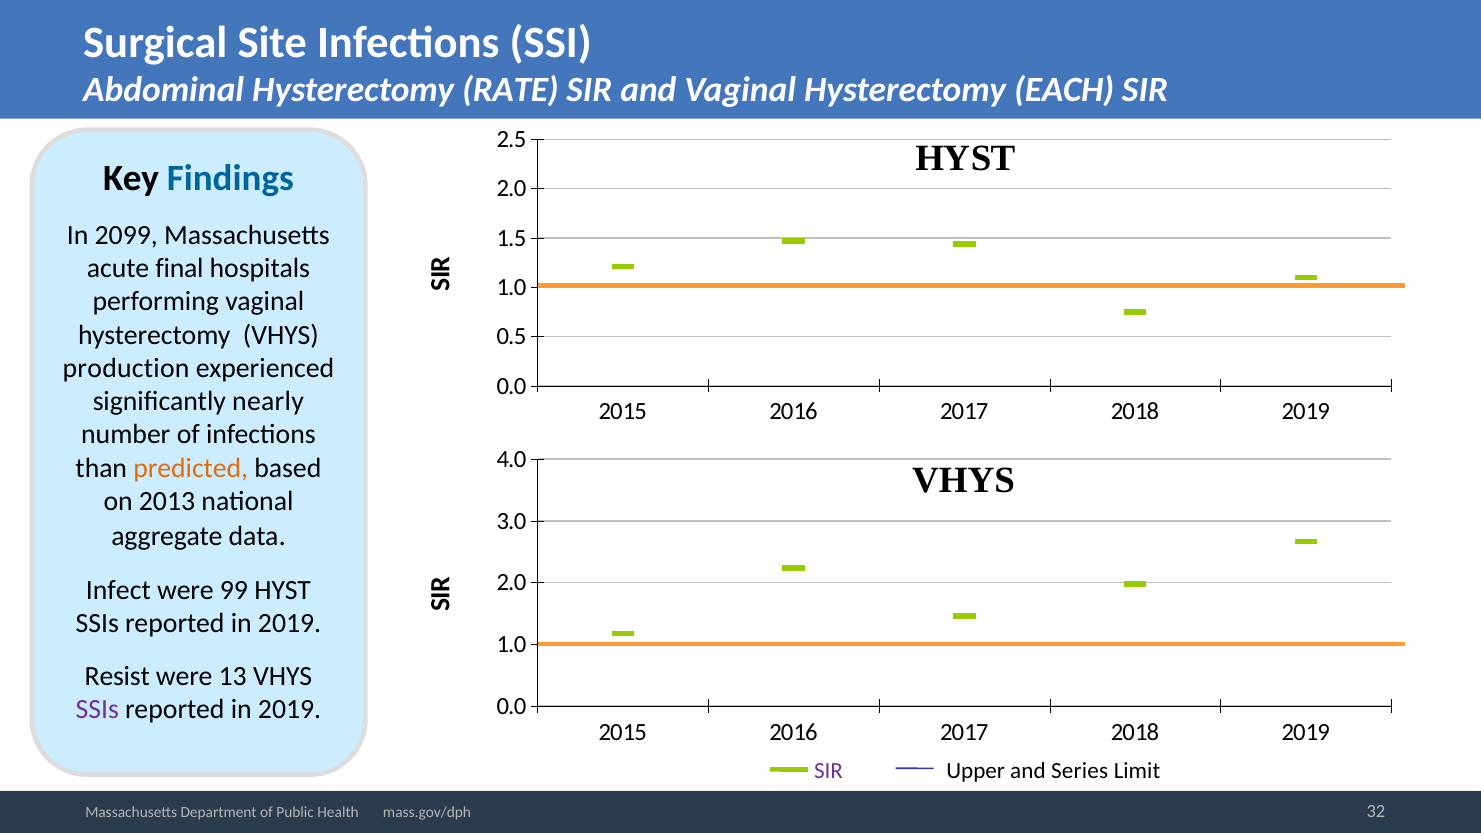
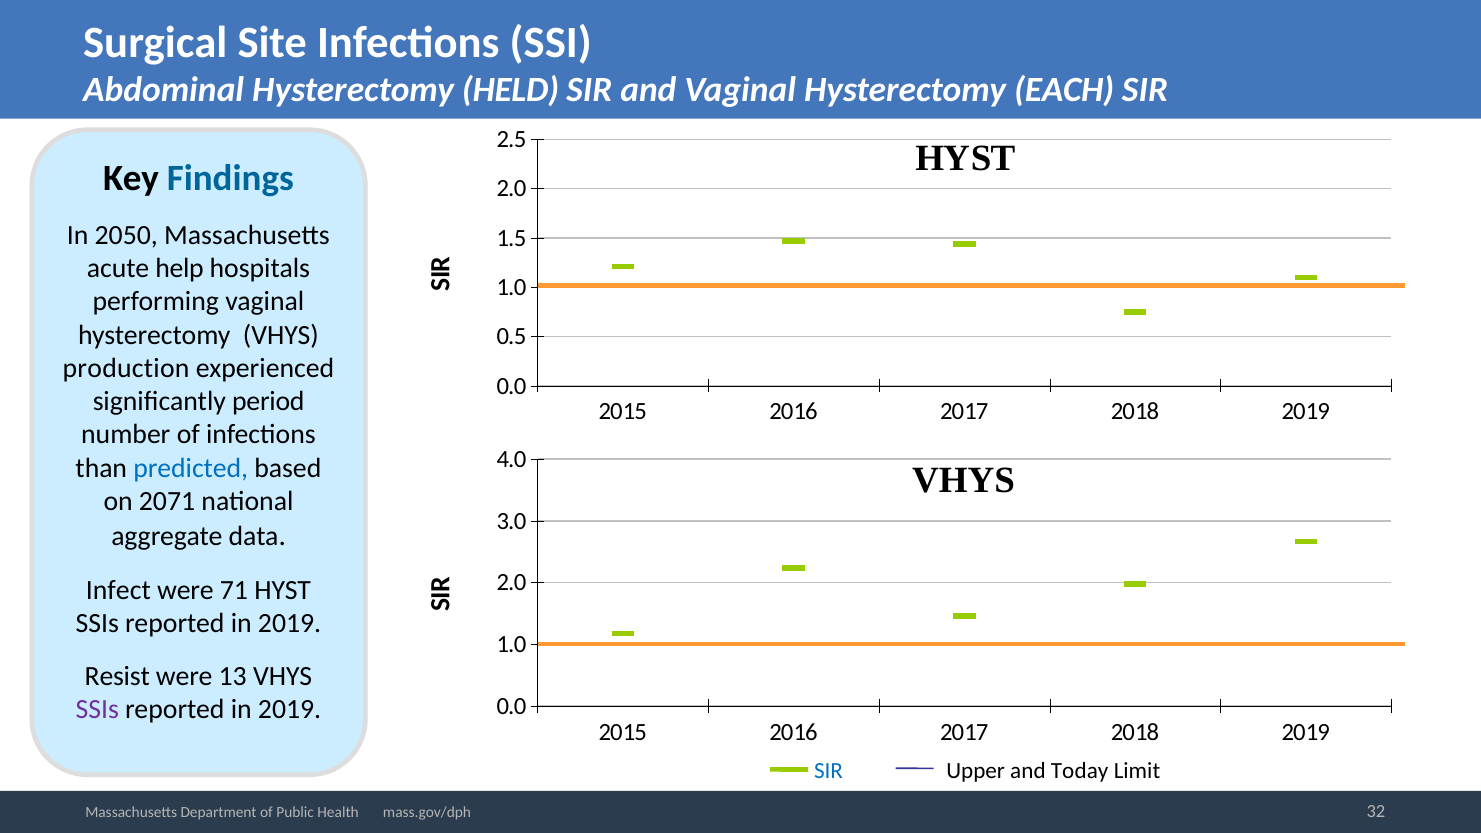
RATE: RATE -> HELD (510, 90)
2099: 2099 -> 2050 (126, 235)
final: final -> help (180, 268)
nearly: nearly -> period (268, 402)
predicted colour: orange -> blue (191, 468)
2013: 2013 -> 2071 (167, 501)
99: 99 -> 71 (234, 590)
SIR colour: purple -> blue (829, 770)
Series: Series -> Today (1080, 770)
